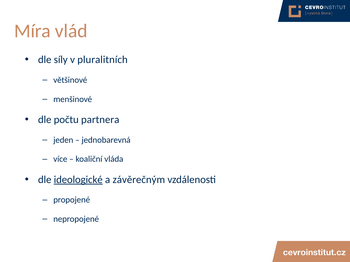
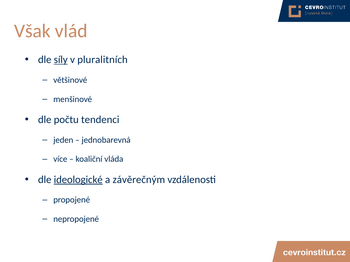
Míra: Míra -> Však (32, 31)
síly underline: none -> present (61, 60)
partnera: partnera -> tendenci (100, 120)
